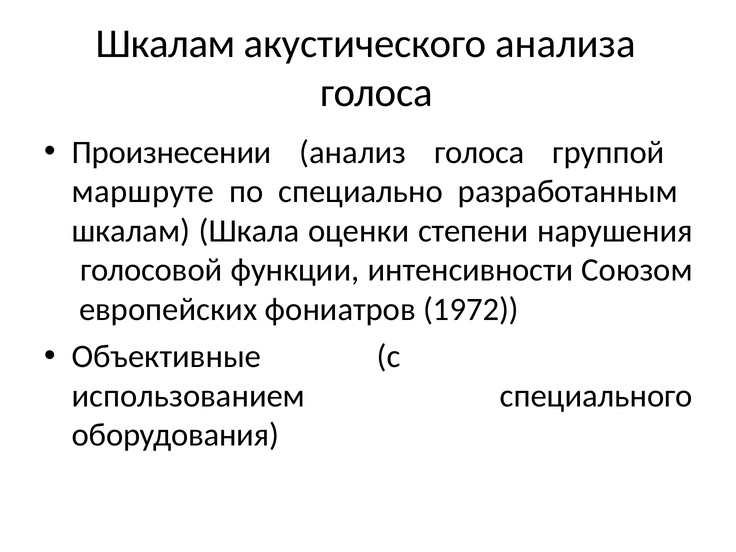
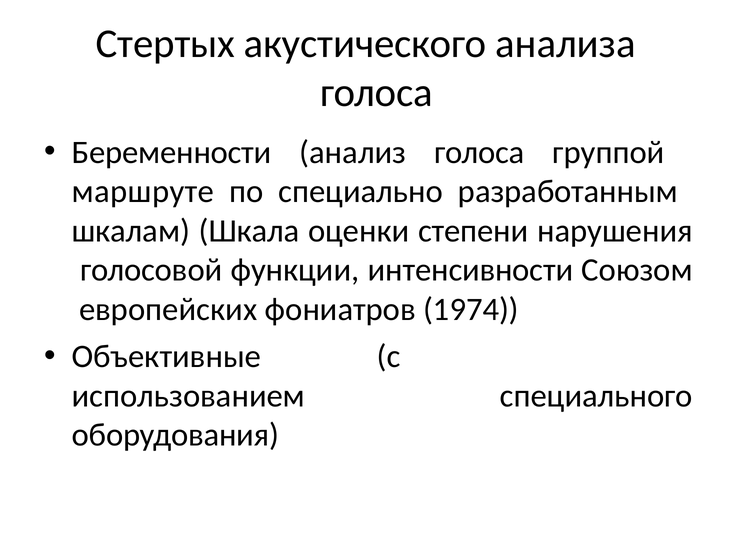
Шкалам: Шкалам -> Стертых (165, 44)
Произнесении: Произнесении -> Беременности (172, 152)
1972: 1972 -> 1974 (471, 309)
